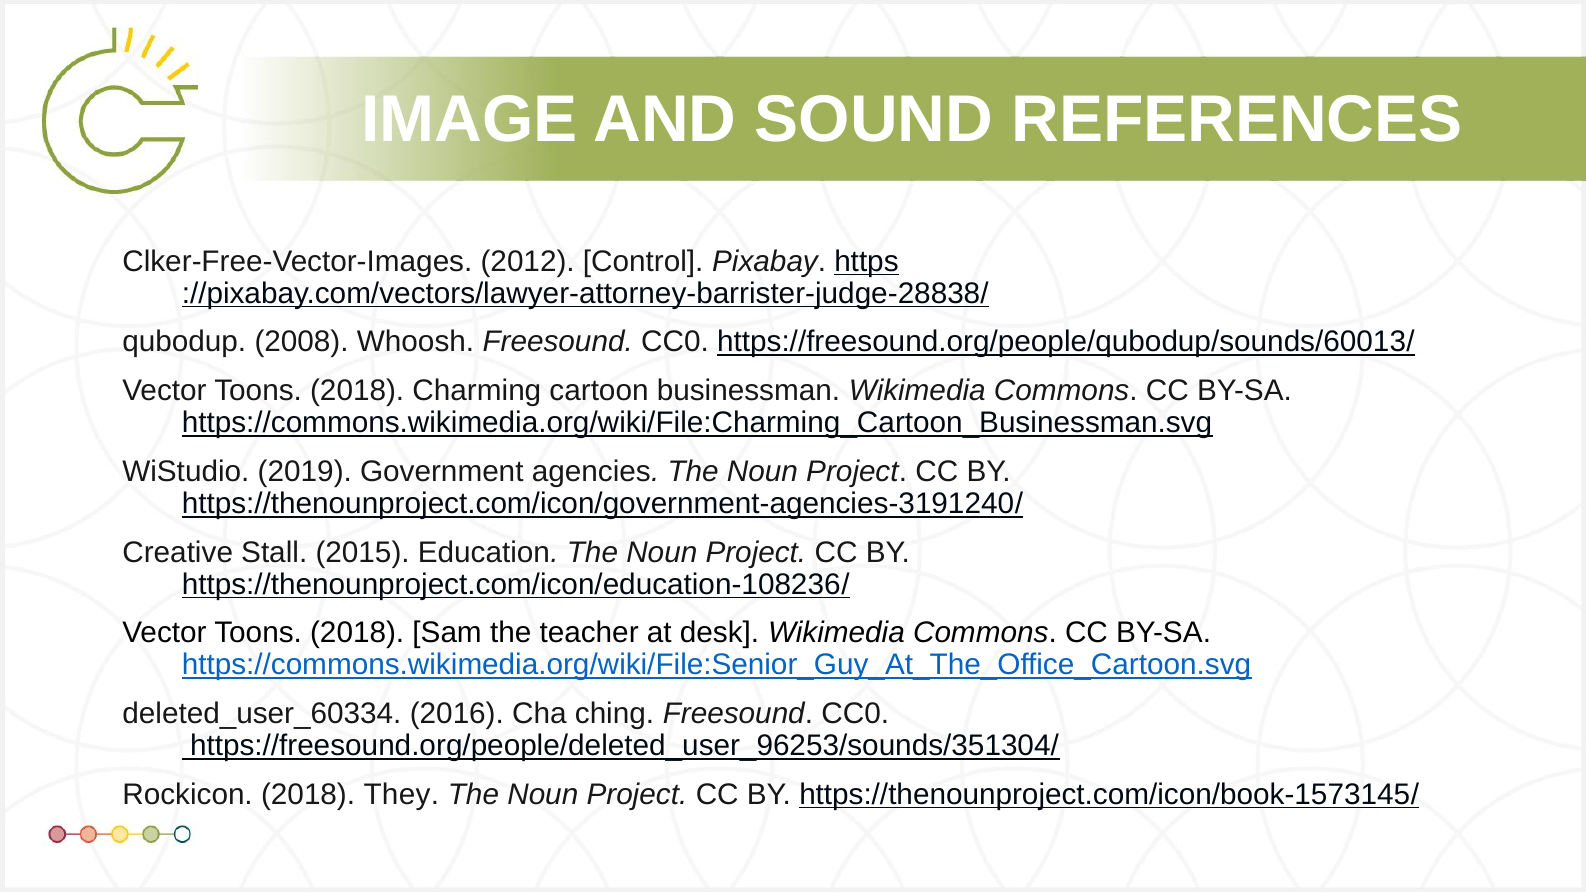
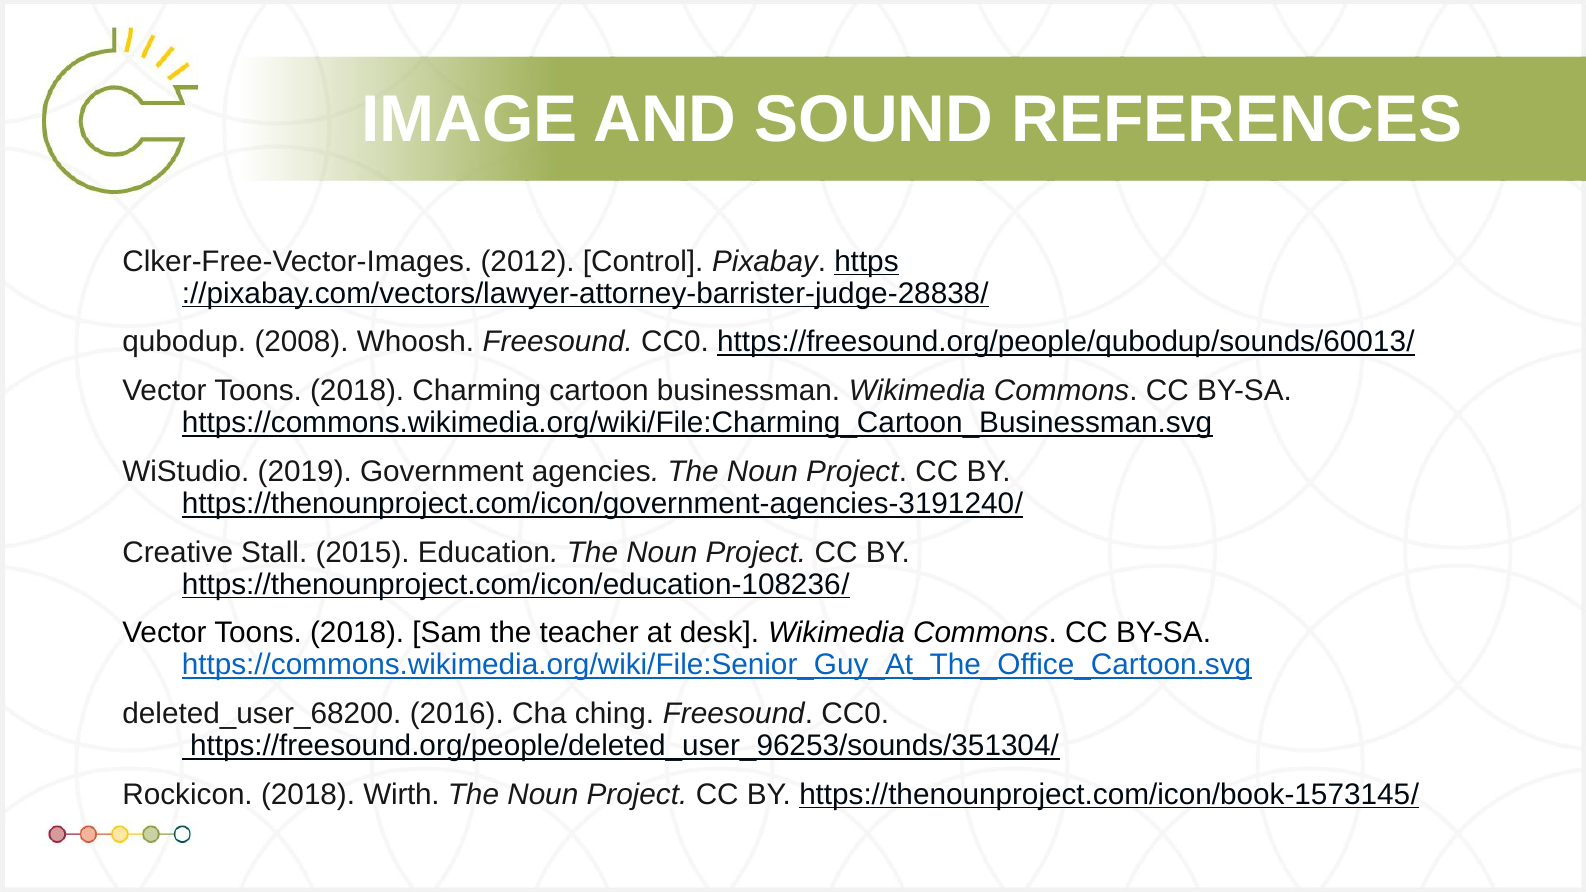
deleted_user_60334: deleted_user_60334 -> deleted_user_68200 (262, 714)
They: They -> Wirth (402, 795)
